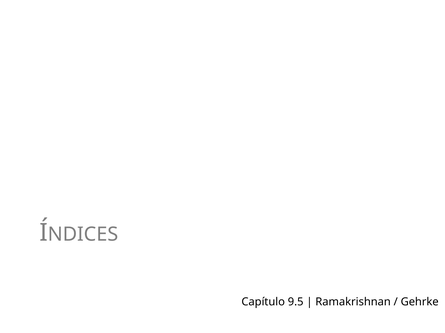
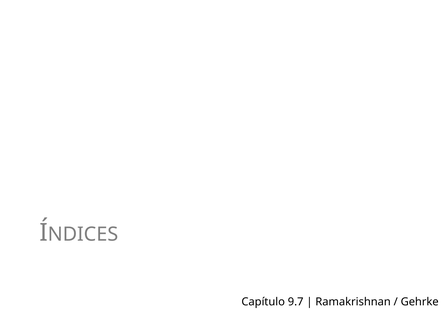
9.5: 9.5 -> 9.7 (296, 303)
